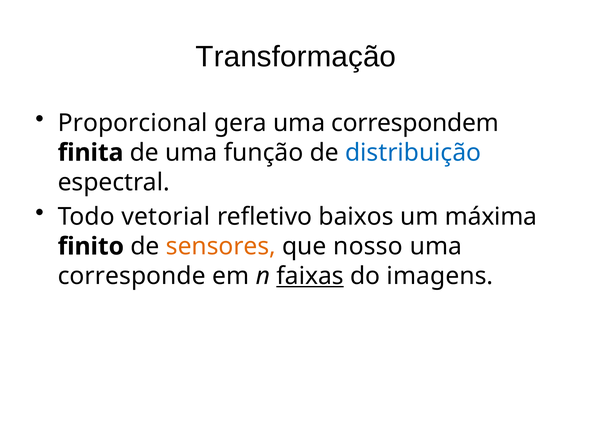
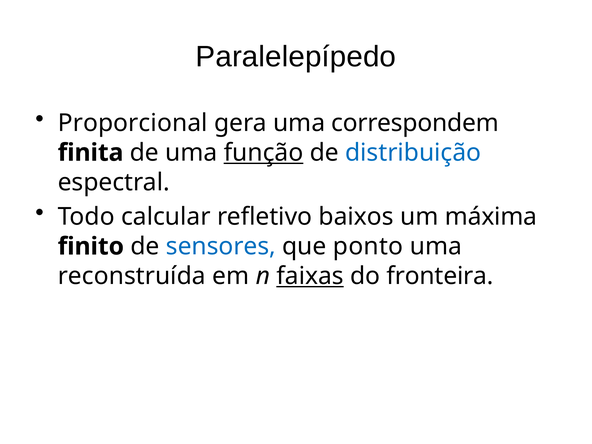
Transformação: Transformação -> Paralelepípedo (296, 57)
função underline: none -> present (264, 153)
vetorial: vetorial -> calcular (166, 217)
sensores colour: orange -> blue (221, 246)
nosso: nosso -> ponto (368, 246)
corresponde: corresponde -> reconstruída (132, 276)
imagens: imagens -> fronteira (440, 276)
